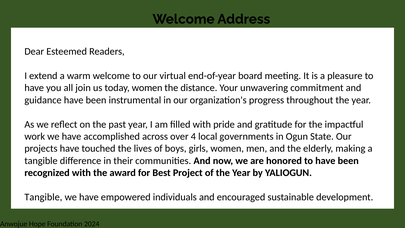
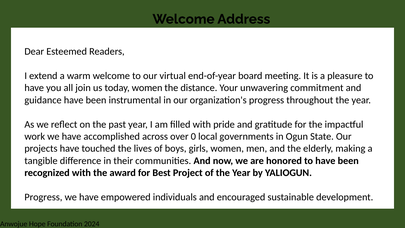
4: 4 -> 0 (193, 136)
Tangible: Tangible -> Progress (43, 197)
